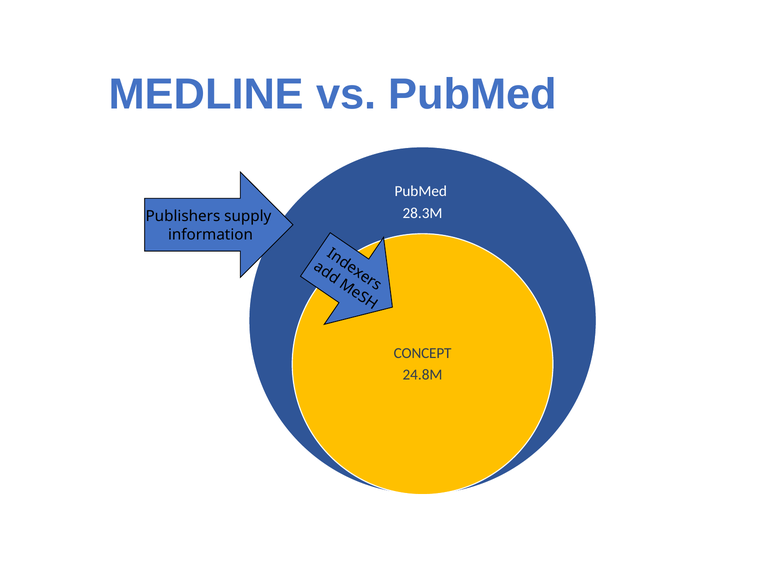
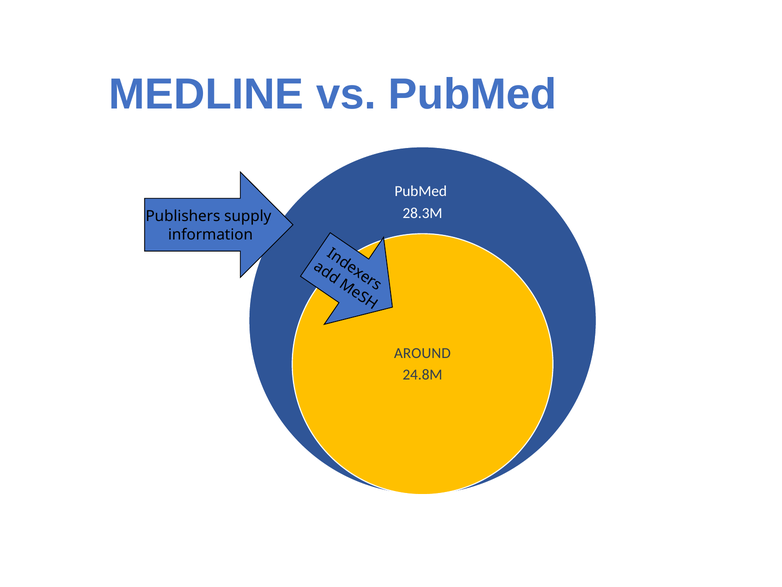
CONCEPT: CONCEPT -> AROUND (422, 353)
